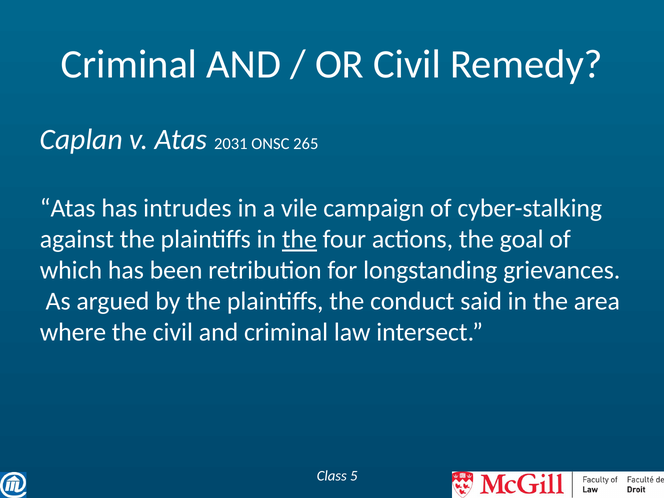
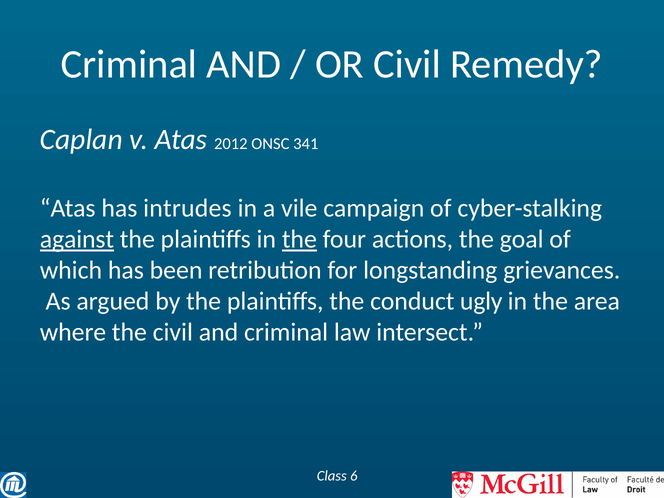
2031: 2031 -> 2012 (231, 144)
265: 265 -> 341 (306, 144)
against underline: none -> present (77, 239)
said: said -> ugly (481, 301)
5: 5 -> 6 (354, 476)
